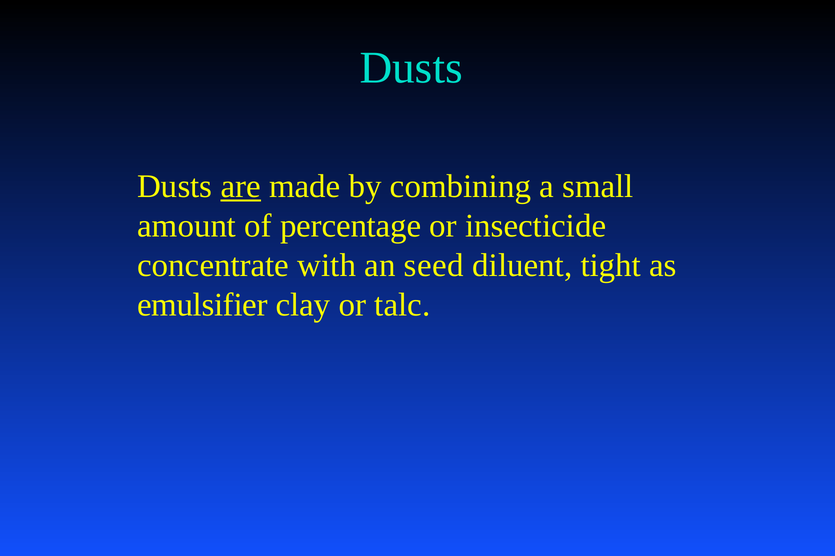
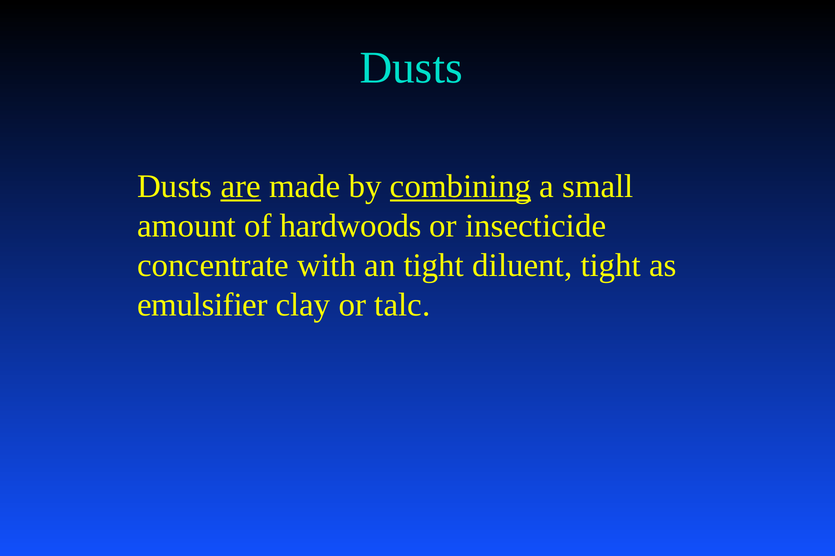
combining underline: none -> present (460, 187)
percentage: percentage -> hardwoods (351, 226)
an seed: seed -> tight (434, 266)
